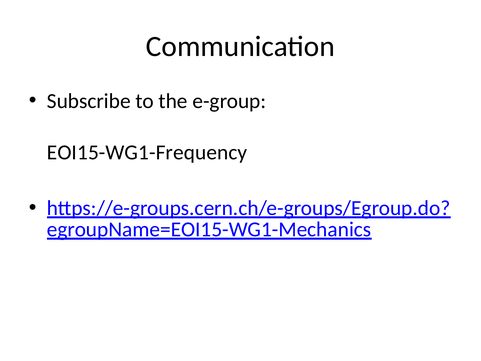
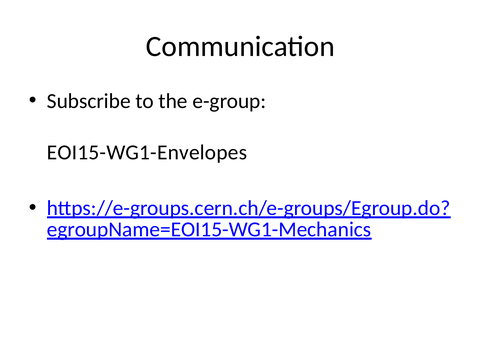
EOI15-WG1-Frequency: EOI15-WG1-Frequency -> EOI15-WG1-Envelopes (147, 152)
